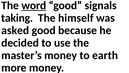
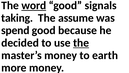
himself: himself -> assume (76, 18)
asked: asked -> spend (15, 30)
the underline: none -> present (81, 43)
